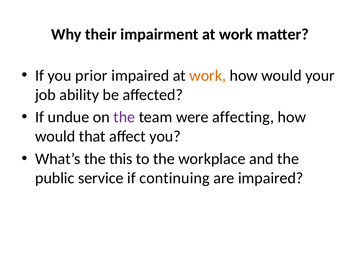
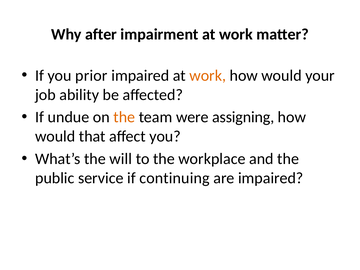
their: their -> after (101, 34)
the colour: purple -> orange (124, 117)
affecting: affecting -> assigning (243, 117)
this: this -> will (121, 159)
